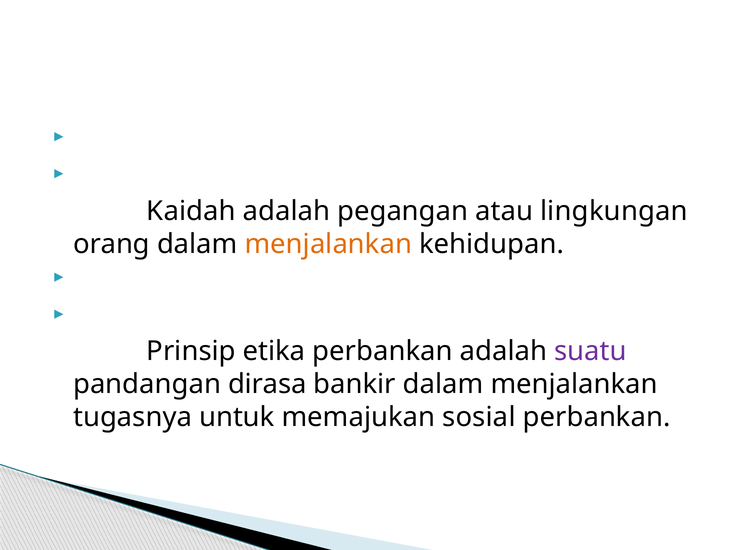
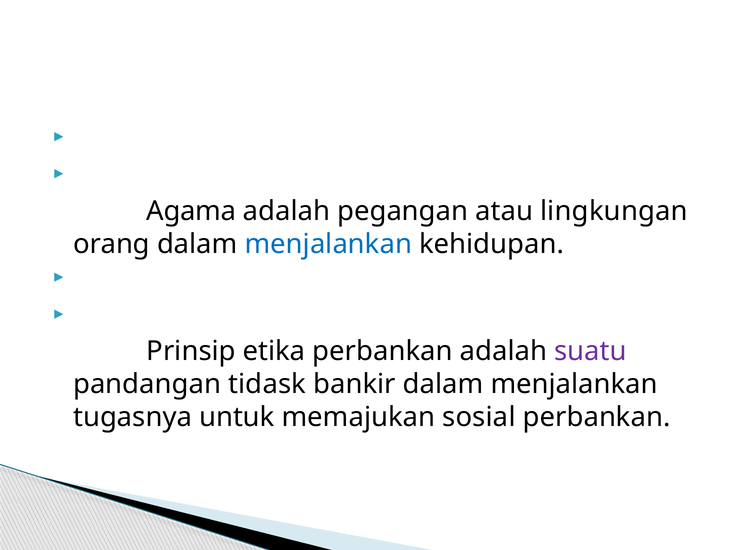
Kaidah: Kaidah -> Agama (191, 211)
menjalankan colour: orange -> blue (328, 244)
dirasa: dirasa -> tidask (267, 384)
